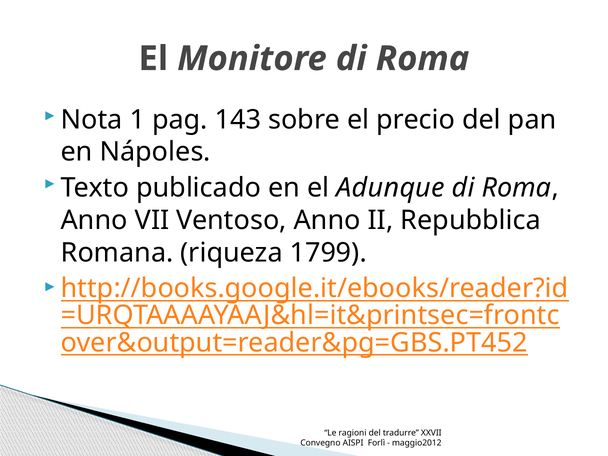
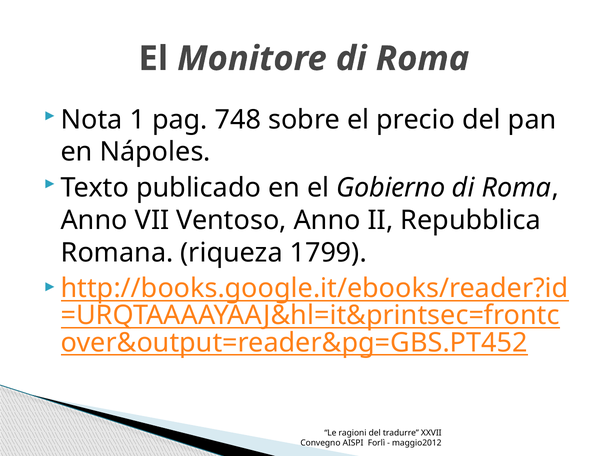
143: 143 -> 748 (238, 120)
Adunque: Adunque -> Gobierno (391, 188)
